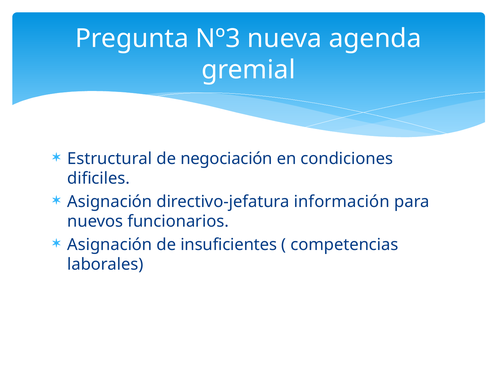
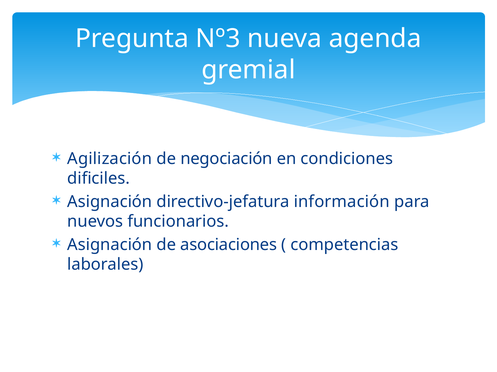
Estructural: Estructural -> Agilización (110, 159)
insuficientes: insuficientes -> asociaciones (229, 245)
